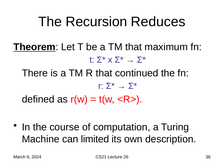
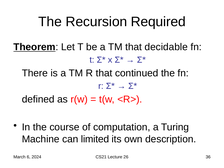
Reduces: Reduces -> Required (158, 22)
maximum: maximum -> decidable (166, 47)
